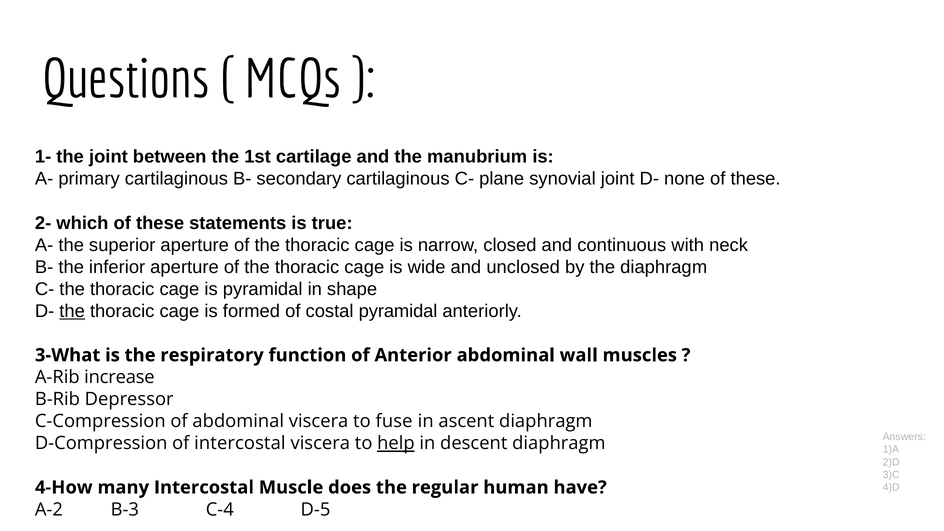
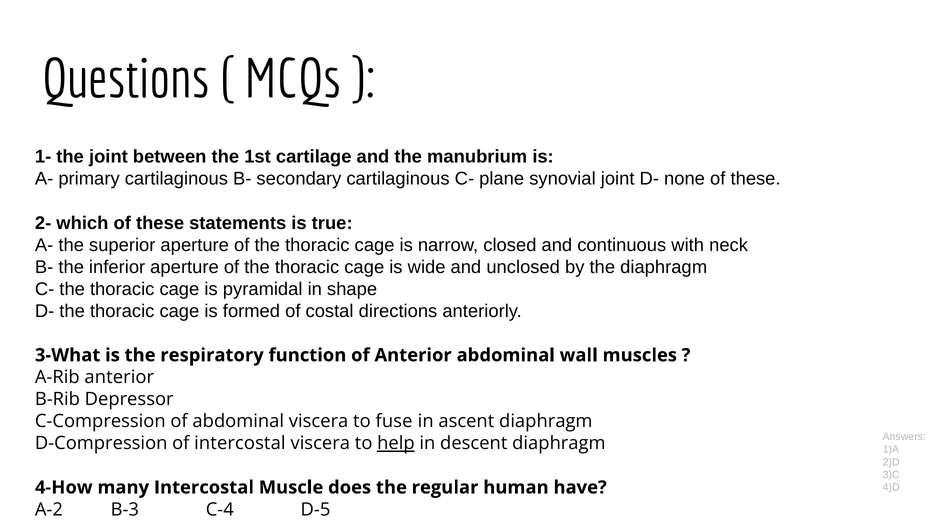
the underline: present -> none (72, 311)
costal pyramidal: pyramidal -> directions (398, 311)
A-Rib increase: increase -> anterior (119, 377)
